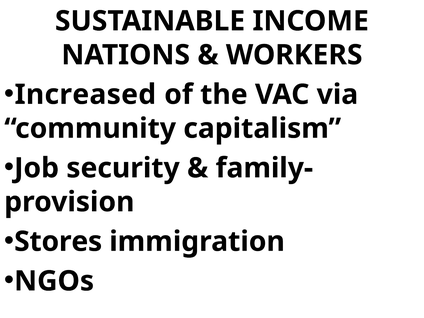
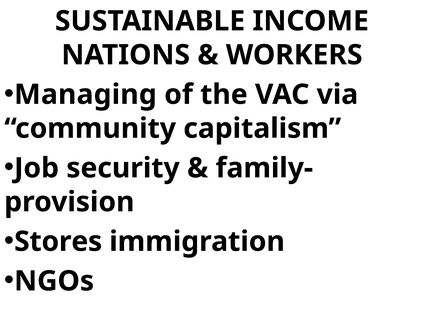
Increased: Increased -> Managing (85, 95)
